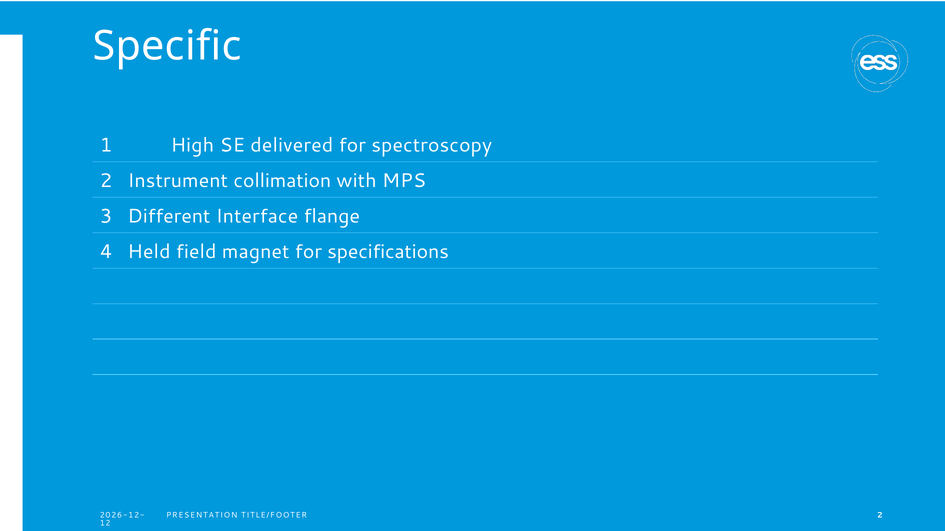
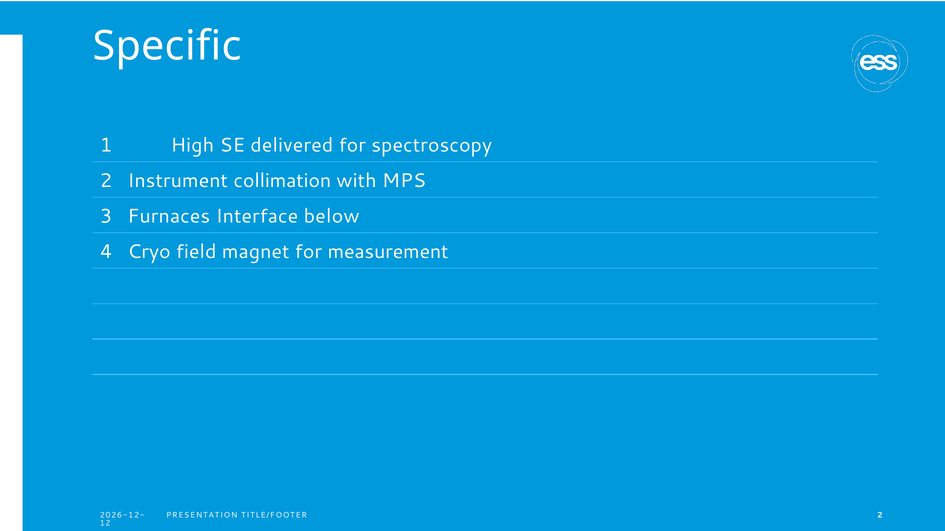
Different: Different -> Furnaces (169, 216)
flange: flange -> below (332, 216)
Held: Held -> Cryo (149, 252)
specifications: specifications -> measurement (388, 252)
